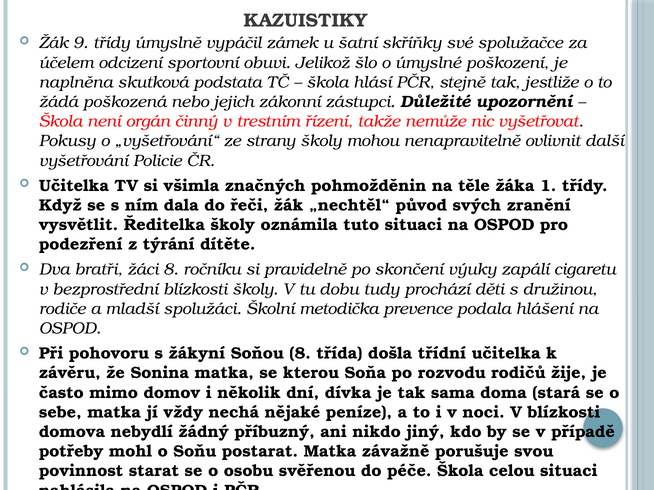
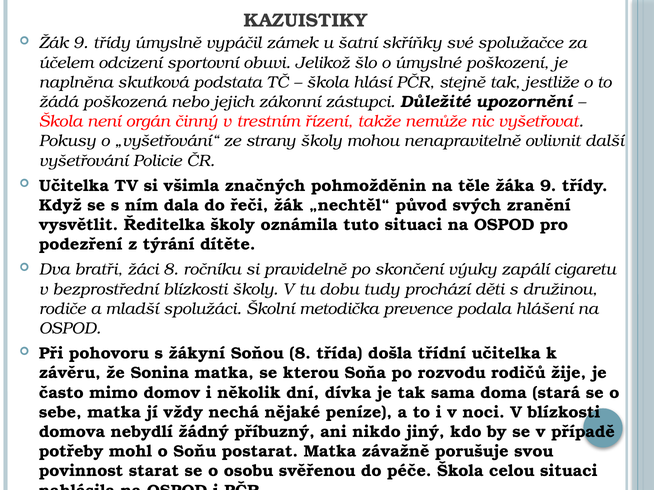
žáka 1: 1 -> 9 (548, 186)
